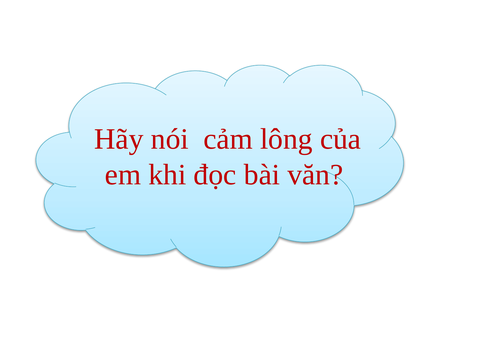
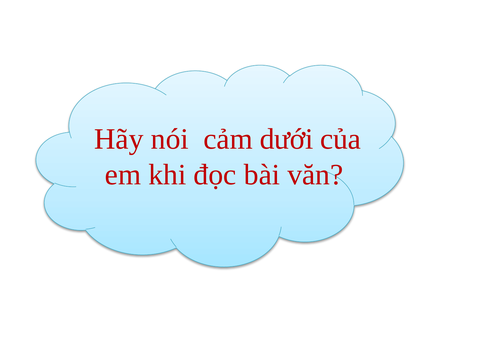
lông: lông -> dưới (287, 139)
